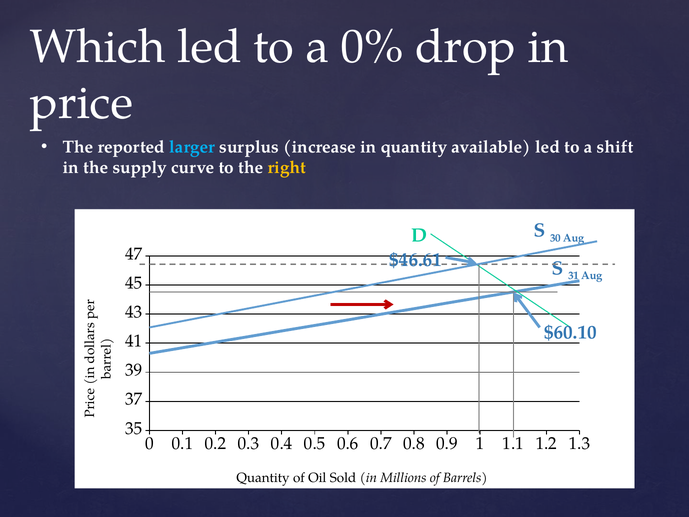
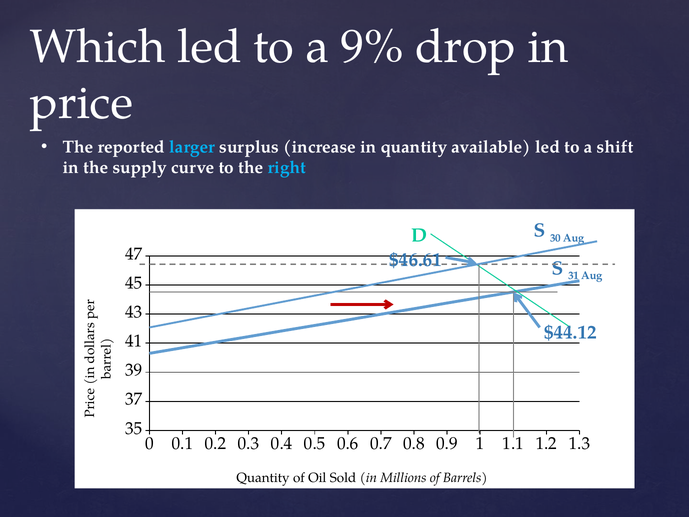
0%: 0% -> 9% (372, 47)
right colour: yellow -> light blue (287, 168)
$60.10: $60.10 -> $44.12 (570, 332)
